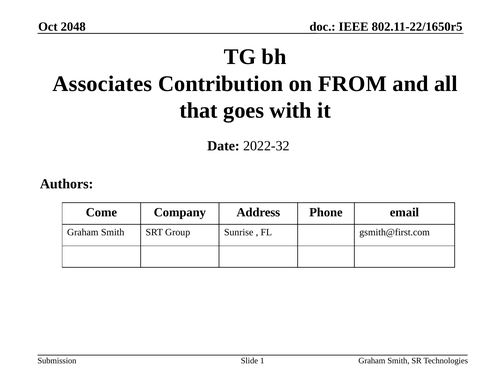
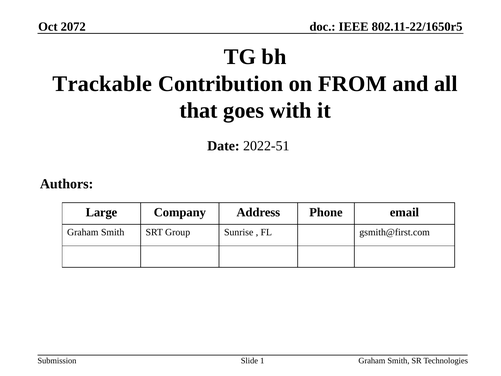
2048: 2048 -> 2072 (73, 27)
Associates: Associates -> Trackable (102, 84)
2022-32: 2022-32 -> 2022-51 (266, 146)
Come: Come -> Large (101, 212)
